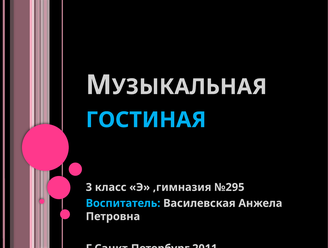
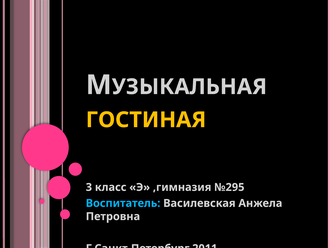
ГОСТИНАЯ colour: light blue -> yellow (146, 120)
